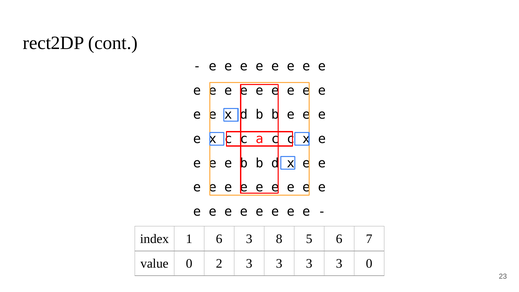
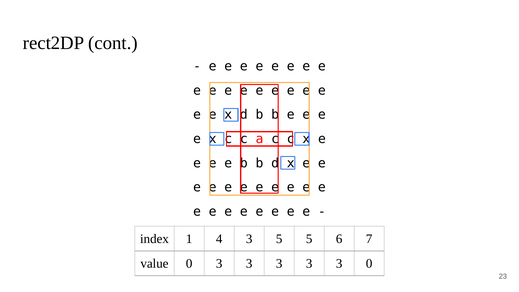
1 6: 6 -> 4 (219, 239)
3 8: 8 -> 5 (279, 239)
0 2: 2 -> 3 (219, 263)
